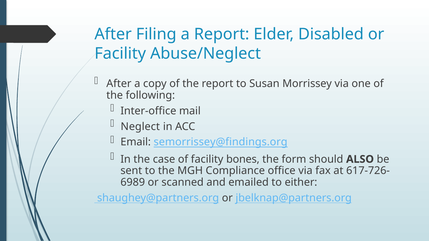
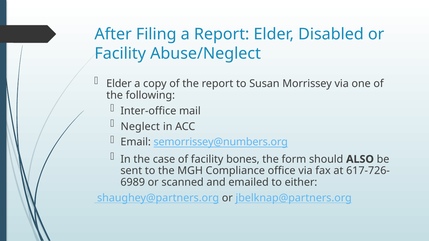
After: After -> Elder (119, 84)
semorrissey@findings.org: semorrissey@findings.org -> semorrissey@numbers.org (221, 142)
